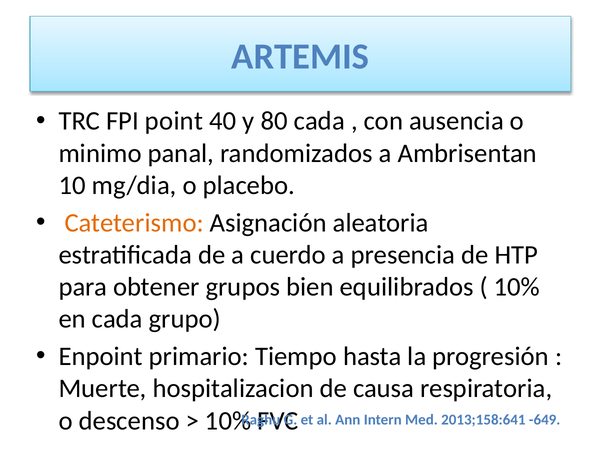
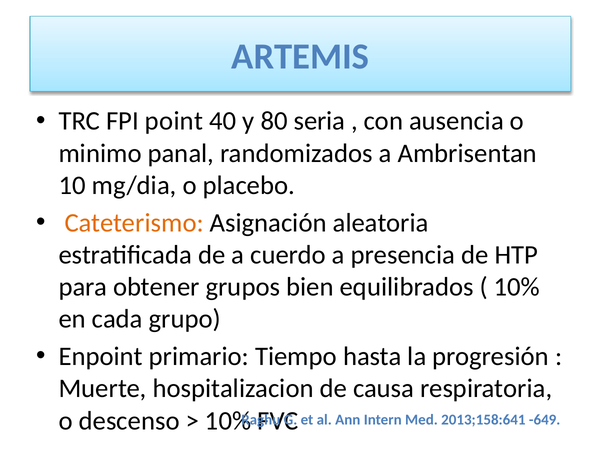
80 cada: cada -> seria (319, 121)
